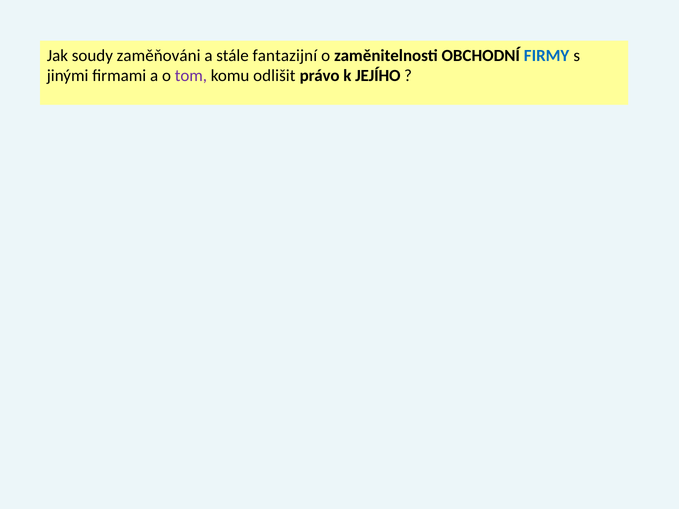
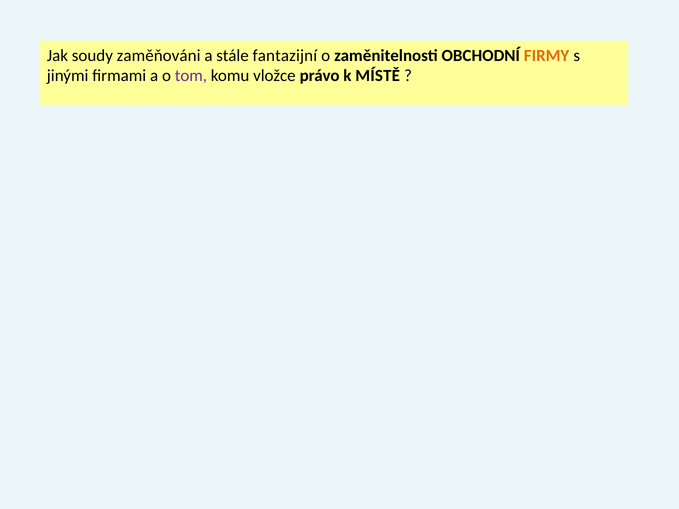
FIRMY colour: blue -> orange (547, 56)
odlišit: odlišit -> vložce (274, 76)
JEJÍHO: JEJÍHO -> MÍSTĚ (378, 76)
